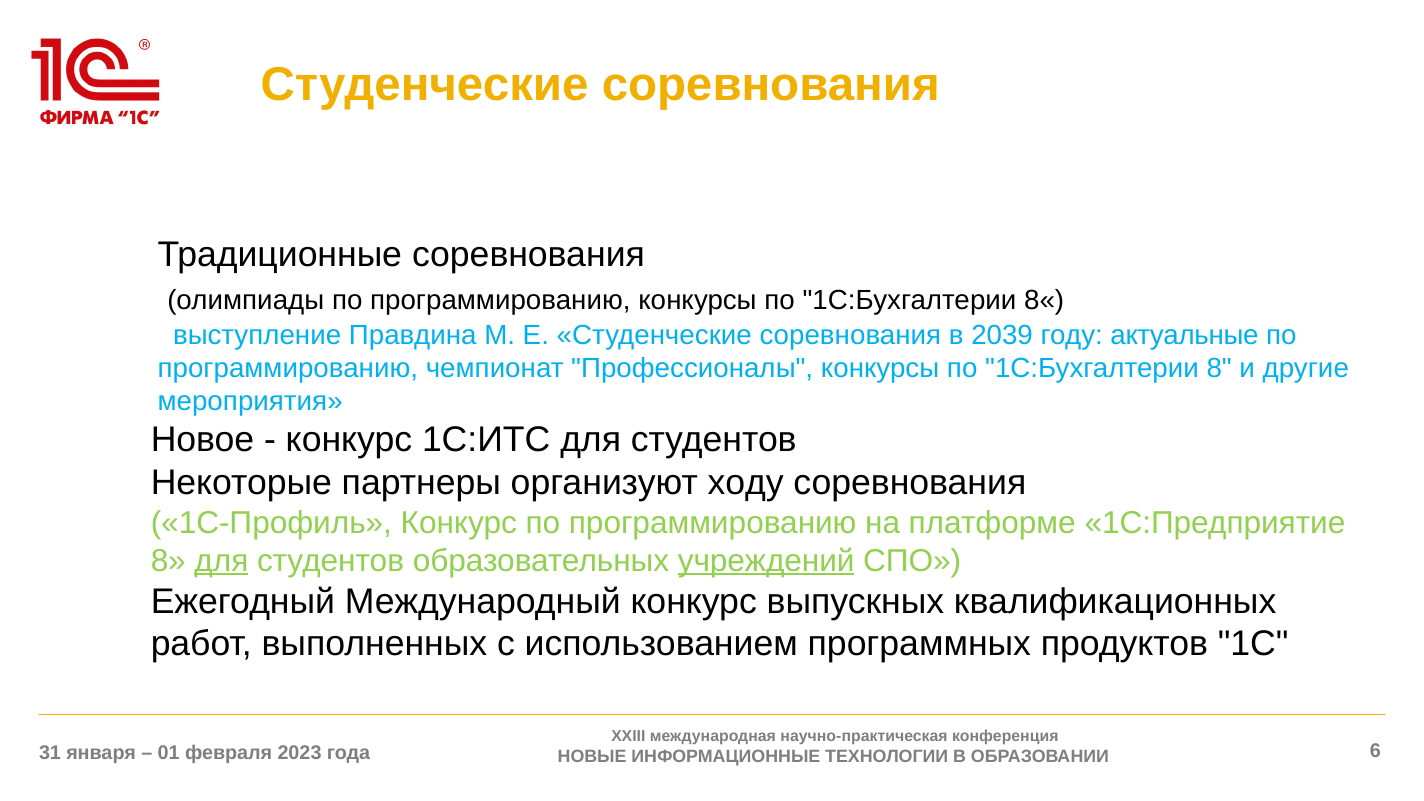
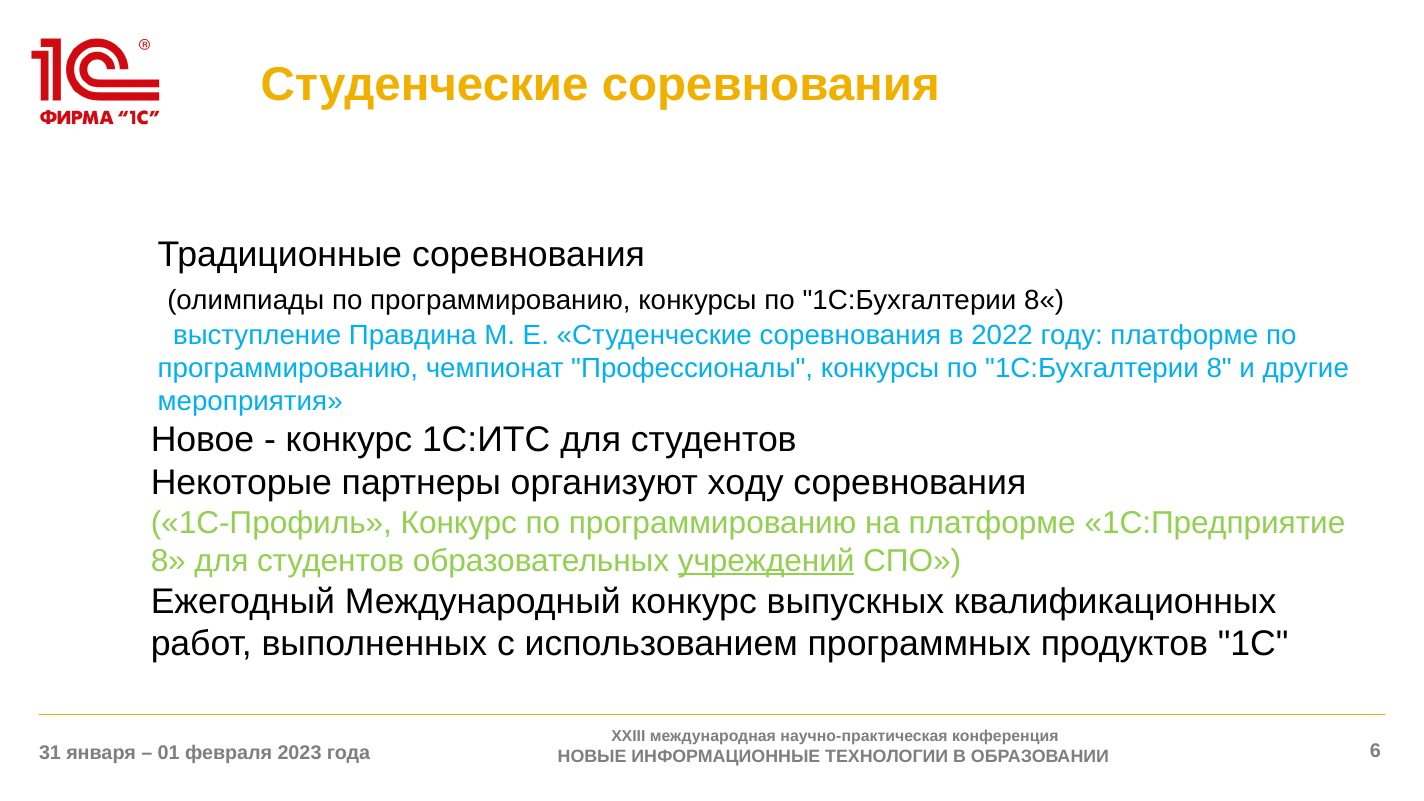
2039: 2039 -> 2022 (1002, 335)
году актуальные: актуальные -> платформе (1184, 335)
для underline: present -> none (221, 561)
